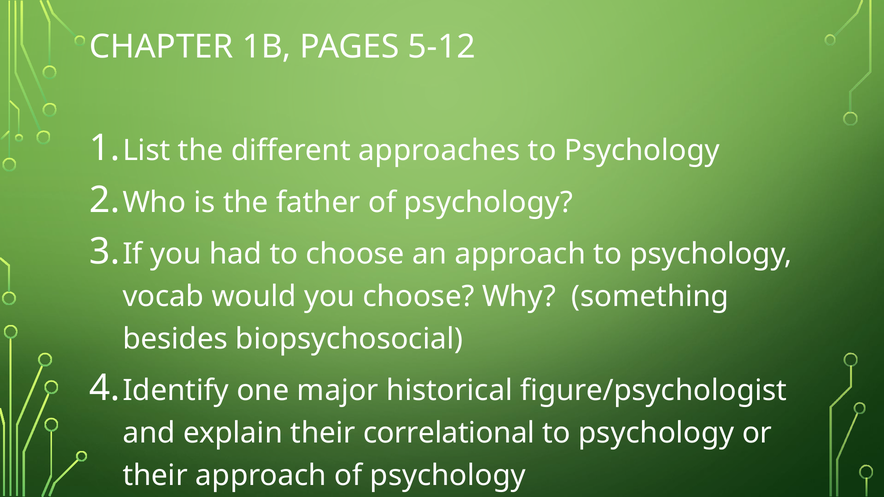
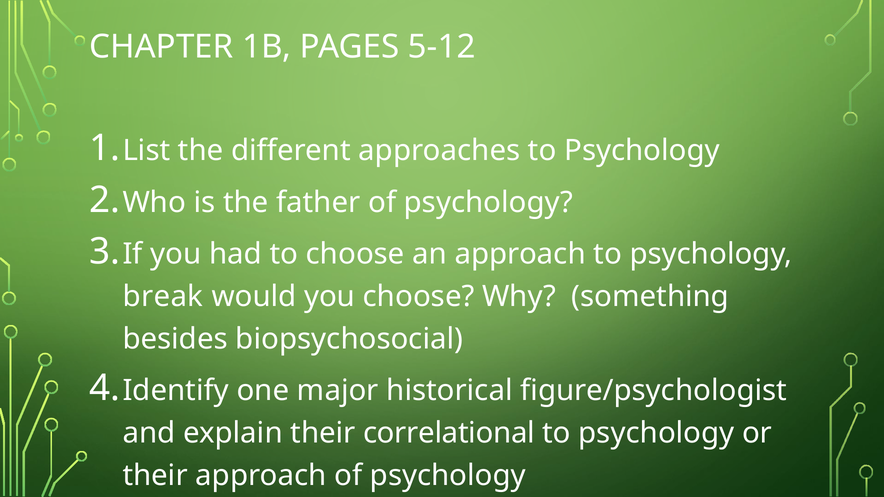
vocab: vocab -> break (163, 297)
